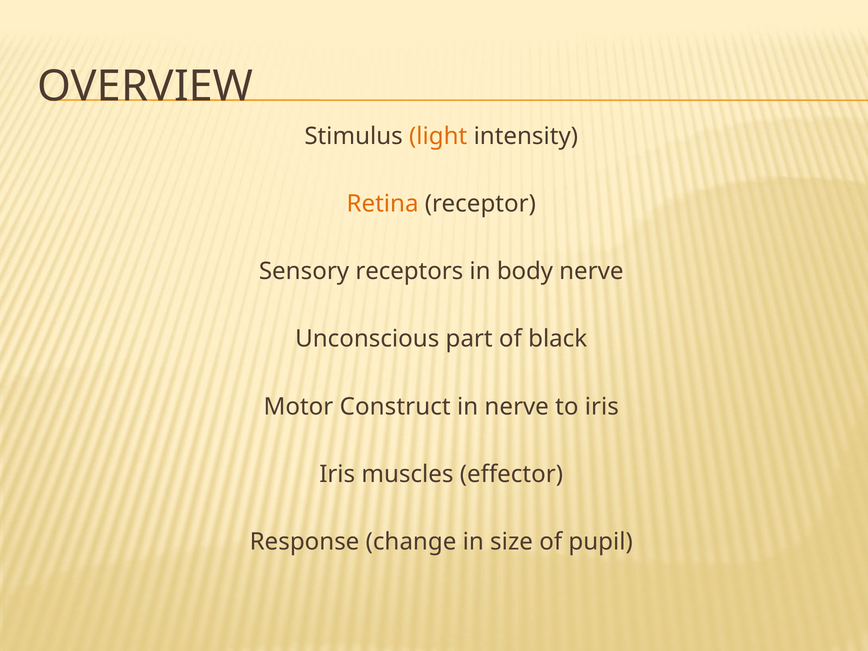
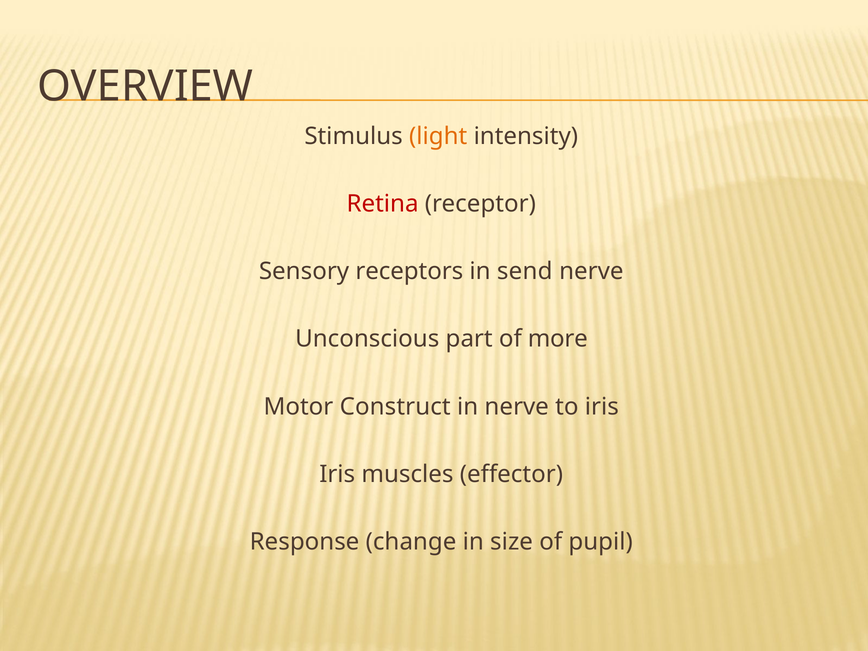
Retina colour: orange -> red (383, 204)
body: body -> send (525, 271)
black: black -> more (558, 339)
